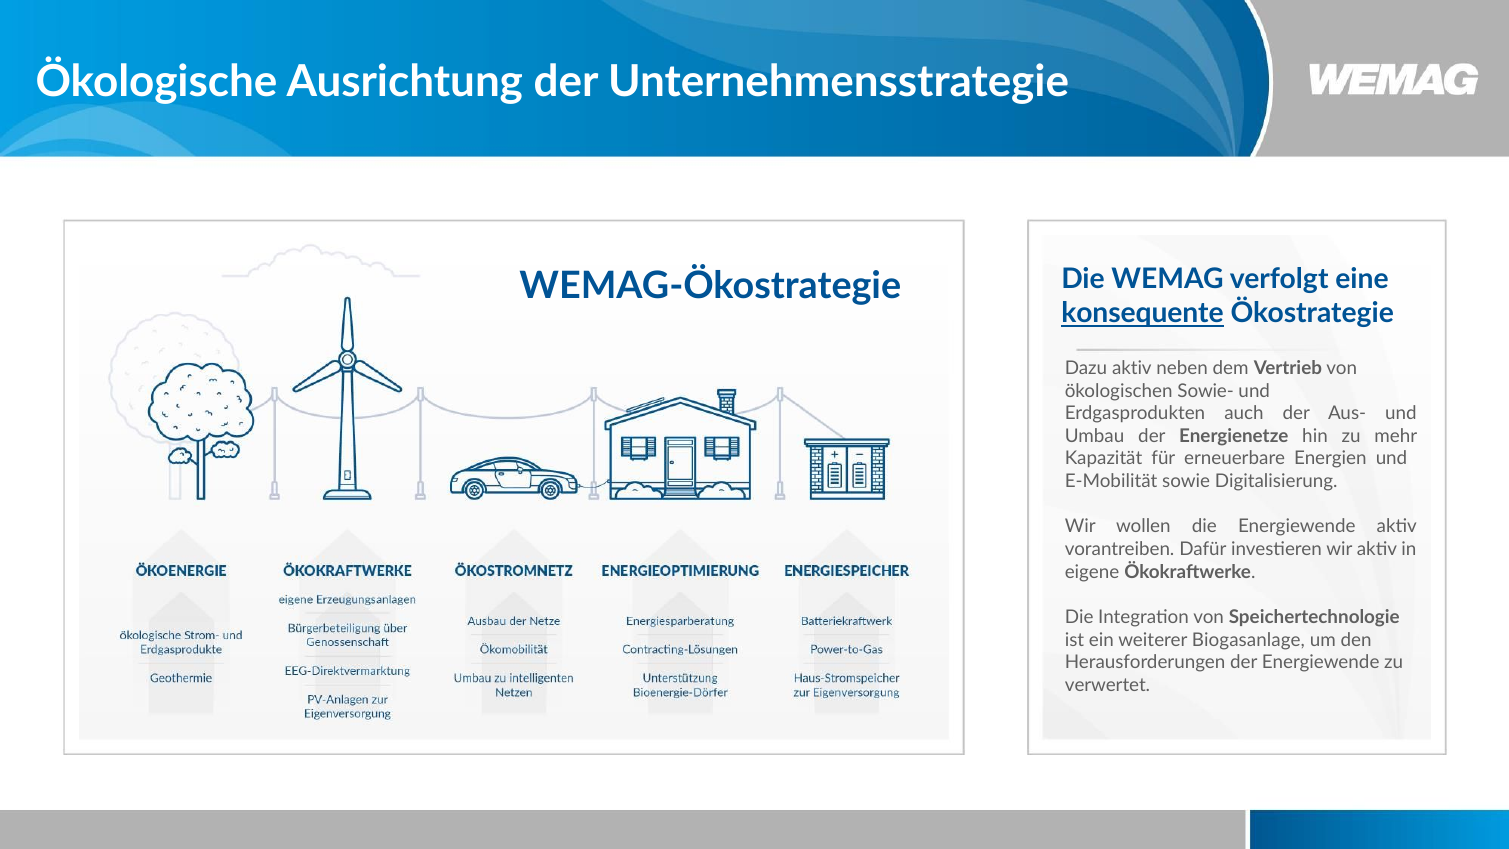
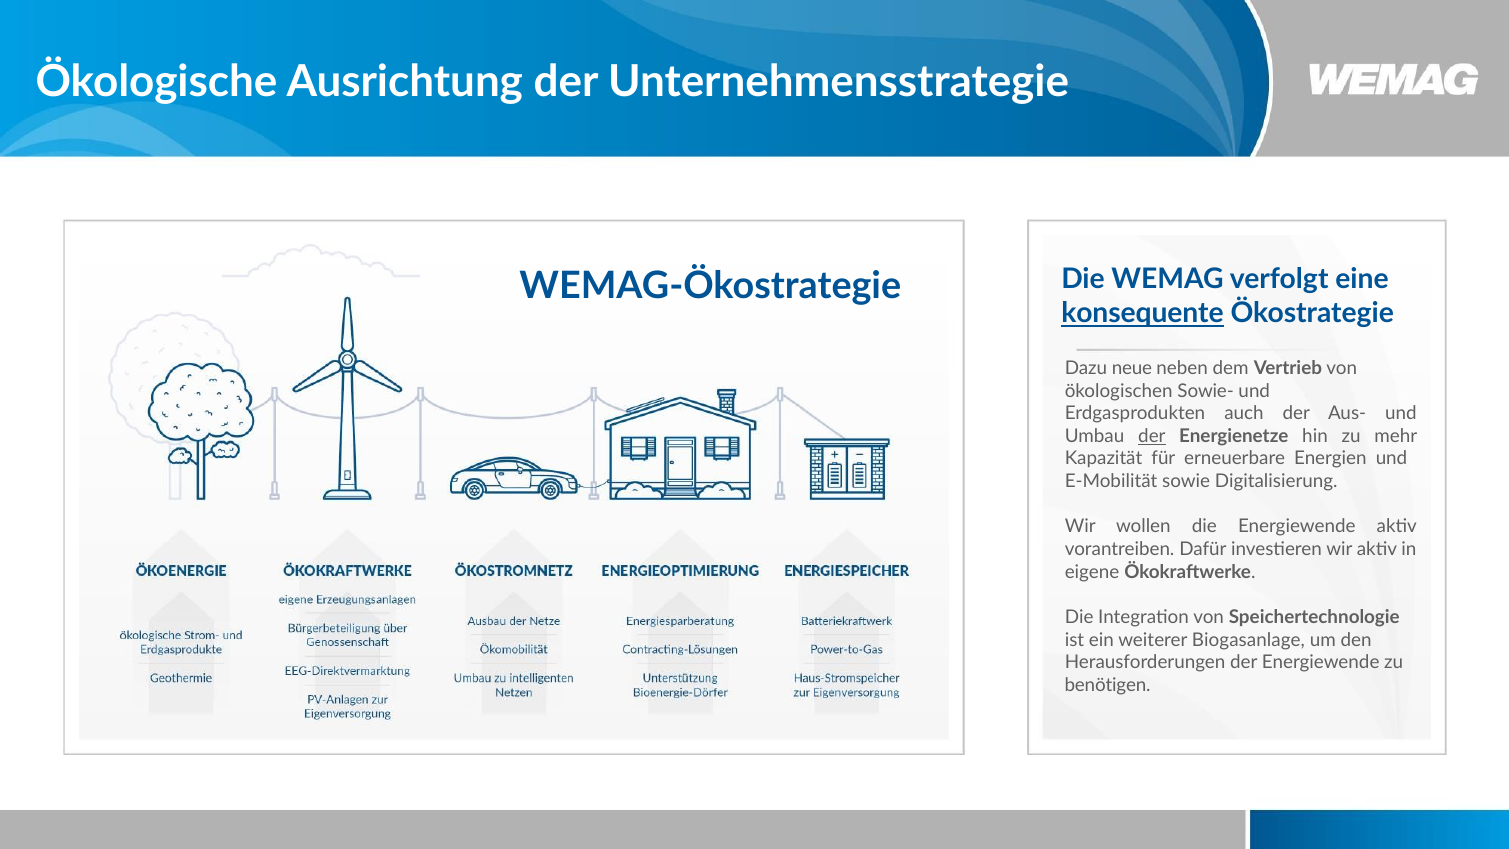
Dazu aktiv: aktiv -> neue (1132, 368)
der underline: none -> present (1152, 436)
verwertet: verwertet -> benötigen (1108, 685)
